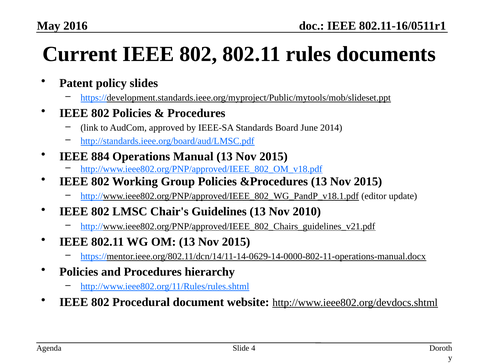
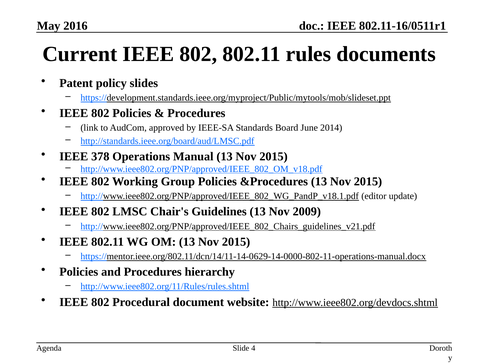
884: 884 -> 378 (100, 157)
2010: 2010 -> 2009 (307, 212)
